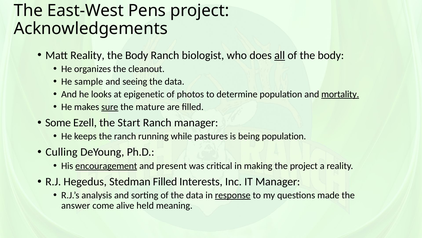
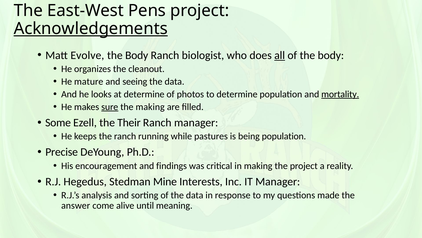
Acknowledgements underline: none -> present (91, 29)
Matt Reality: Reality -> Evolve (87, 55)
sample: sample -> mature (89, 81)
at epigenetic: epigenetic -> determine (144, 94)
the mature: mature -> making (150, 107)
Start: Start -> Their (129, 122)
Culling: Culling -> Precise (62, 152)
encouragement underline: present -> none (106, 165)
present: present -> findings (172, 165)
Stedman Filled: Filled -> Mine (165, 181)
response underline: present -> none (233, 195)
held: held -> until (145, 205)
